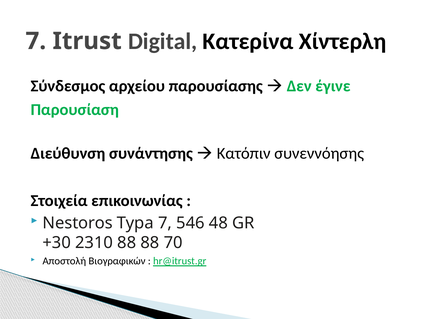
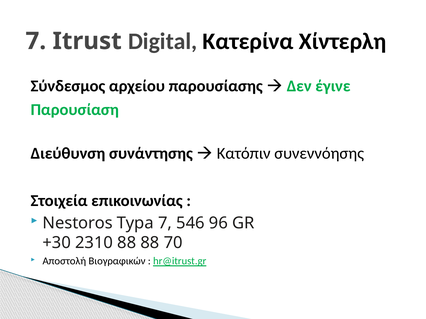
48: 48 -> 96 (218, 223)
